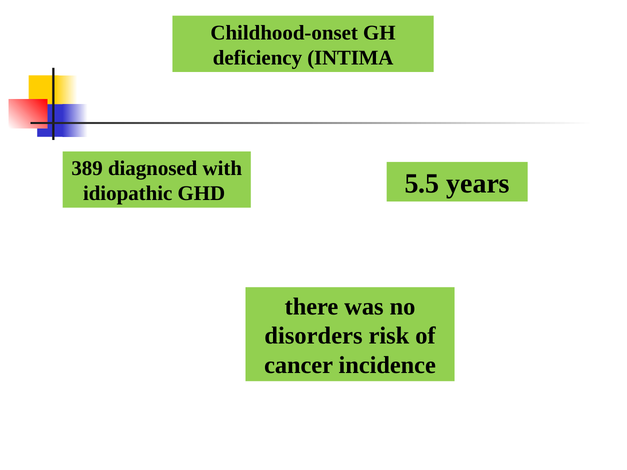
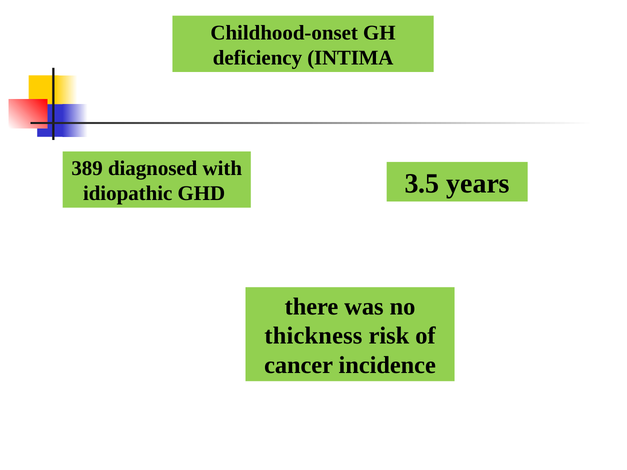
5.5: 5.5 -> 3.5 (422, 184)
disorders: disorders -> thickness (313, 336)
